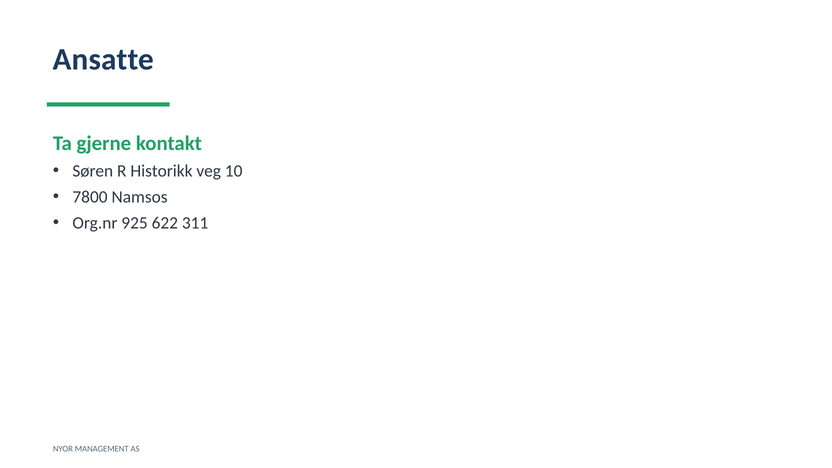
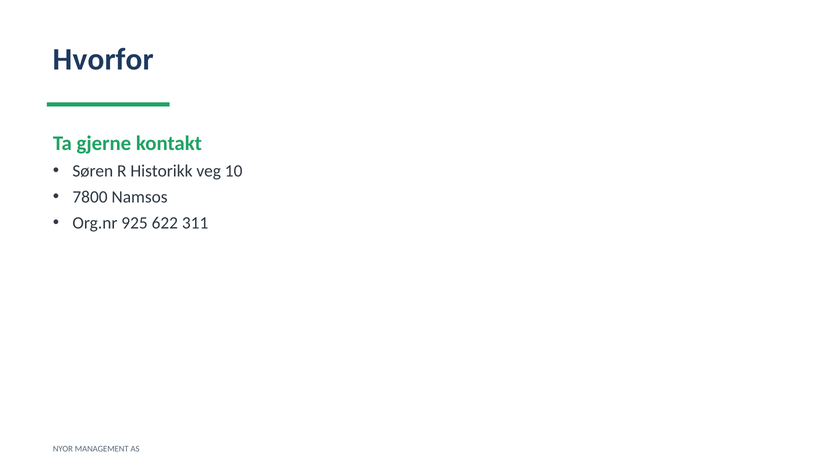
Ansatte: Ansatte -> Hvorfor (103, 59)
